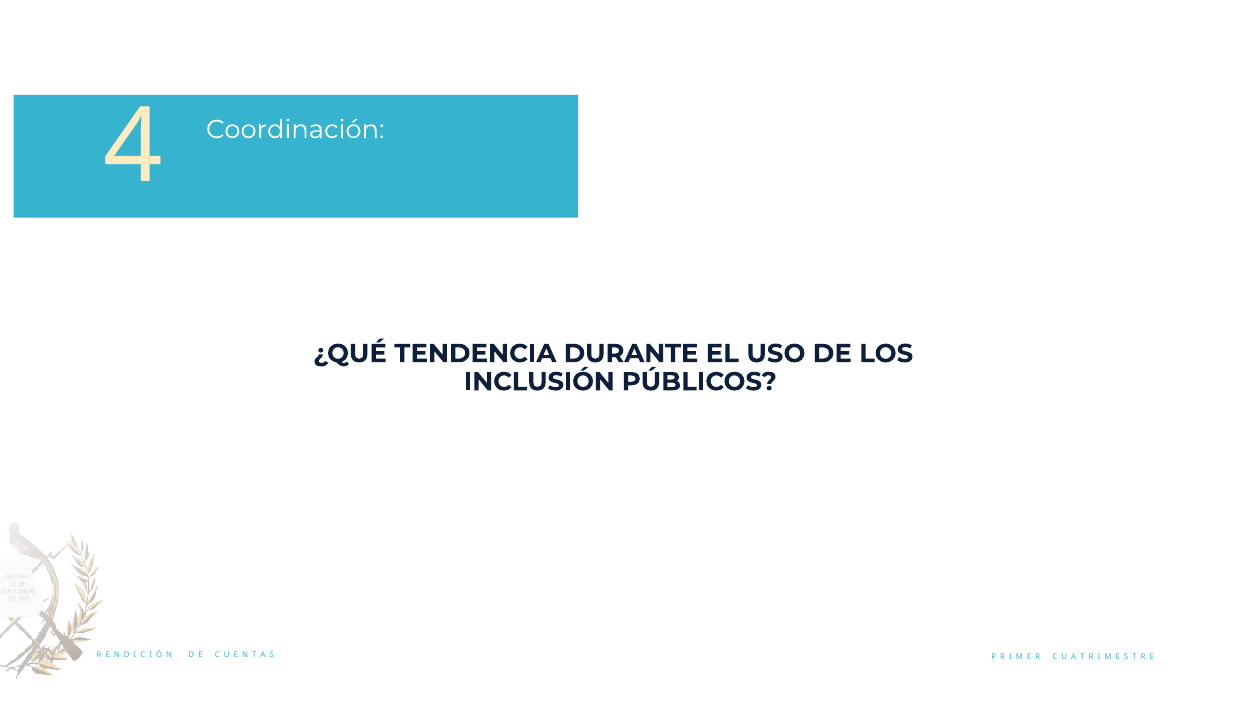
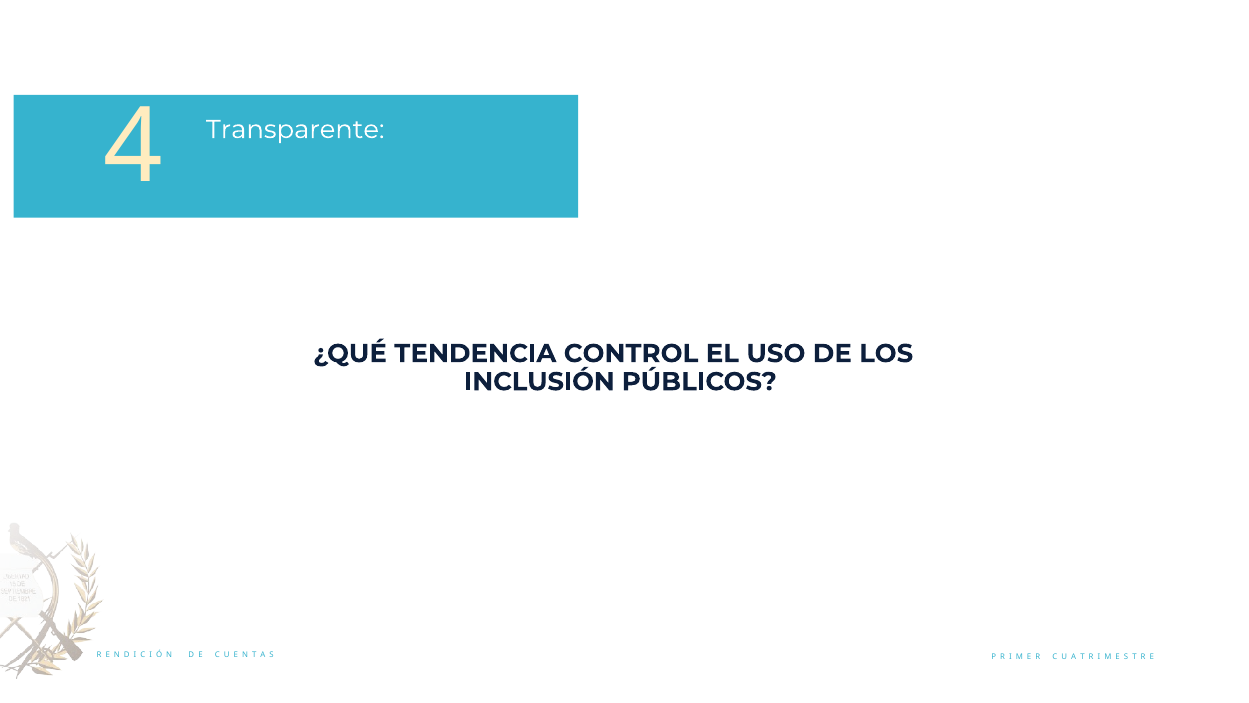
Coordinación: Coordinación -> Transparente (295, 129)
DURANTE: DURANTE -> CONTROL (631, 353)
